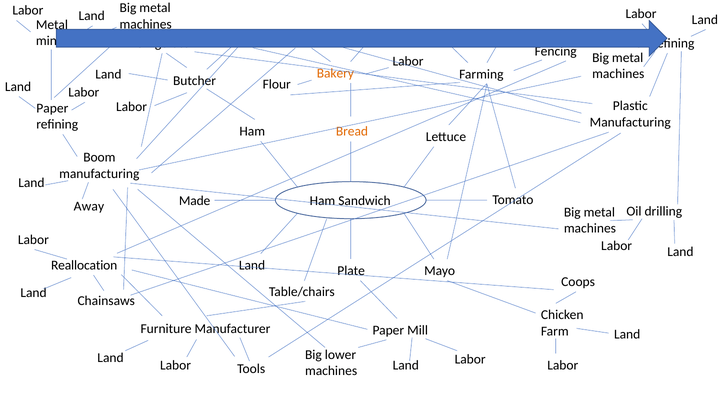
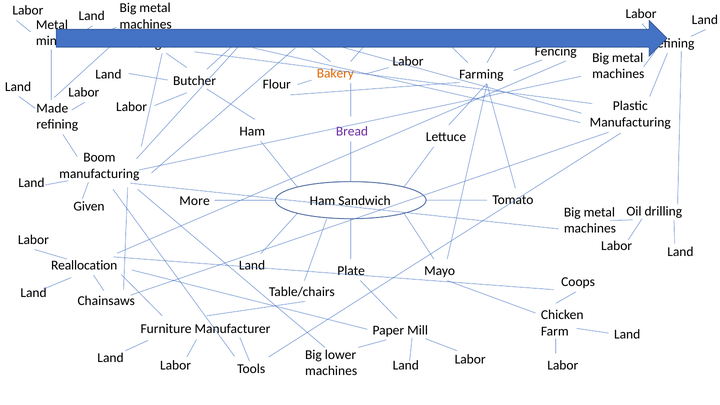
Paper: Paper -> Made (52, 108)
Bread colour: orange -> purple (352, 131)
Made: Made -> More (195, 201)
Away: Away -> Given (89, 206)
